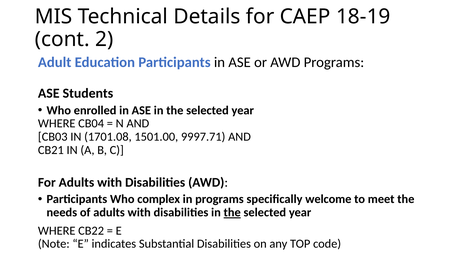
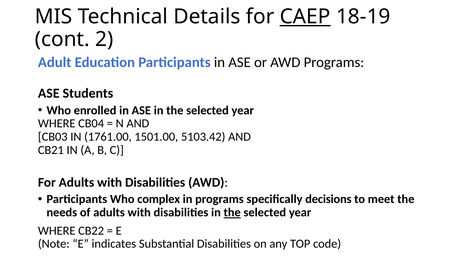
CAEP underline: none -> present (305, 17)
1701.08: 1701.08 -> 1761.00 (108, 137)
9997.71: 9997.71 -> 5103.42 (203, 137)
welcome: welcome -> decisions (328, 200)
